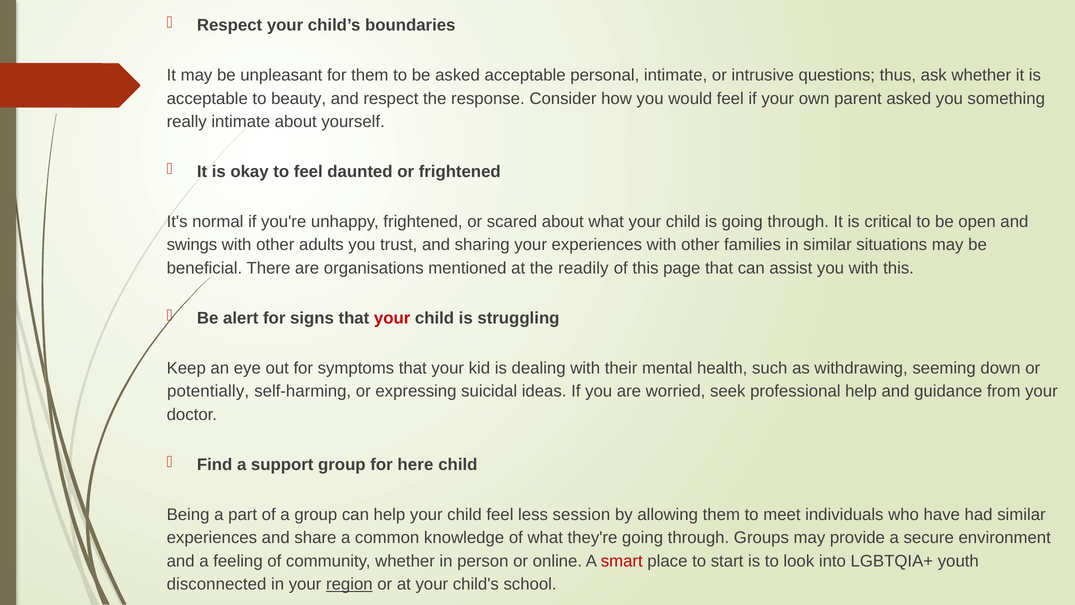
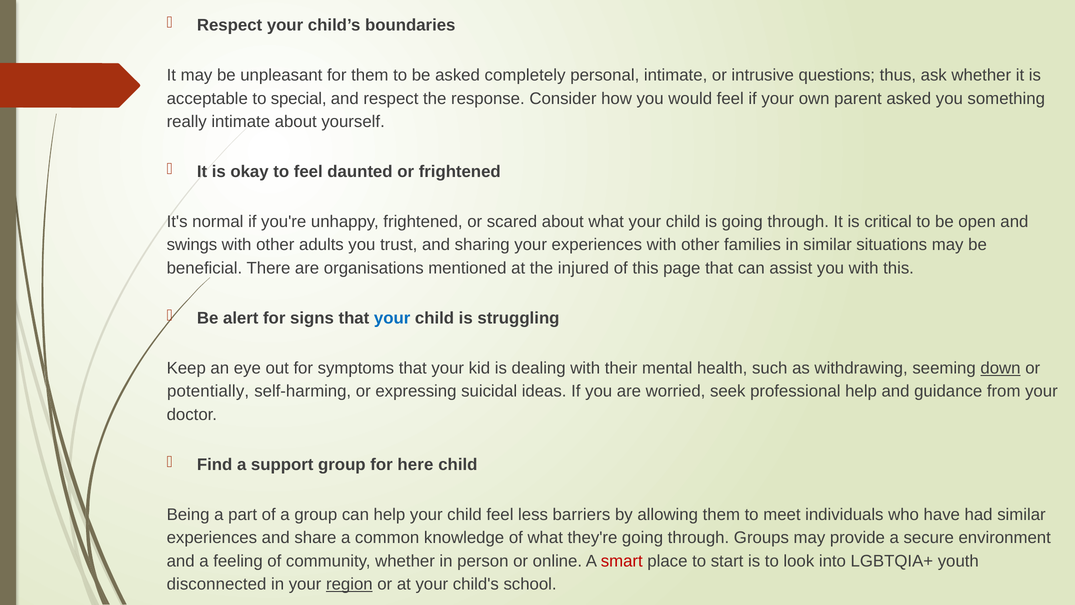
asked acceptable: acceptable -> completely (525, 75)
beauty: beauty -> special (299, 98)
readily: readily -> injured (583, 268)
your colour: red -> blue (392, 318)
down underline: none -> present (1000, 368)
session: session -> barriers (581, 514)
